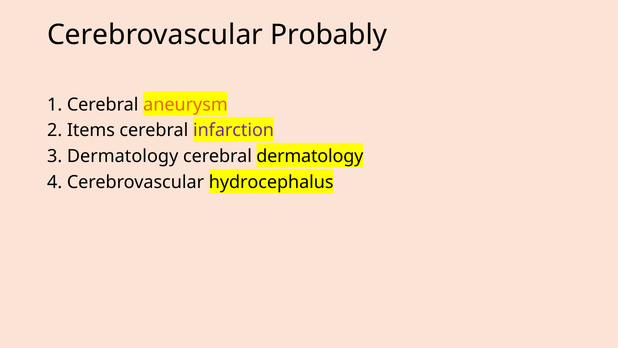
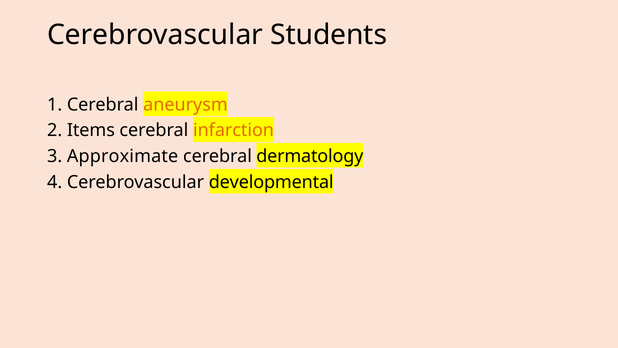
Probably: Probably -> Students (329, 35)
infarction colour: purple -> orange (234, 130)
3 Dermatology: Dermatology -> Approximate (123, 156)
hydrocephalus: hydrocephalus -> developmental (271, 182)
